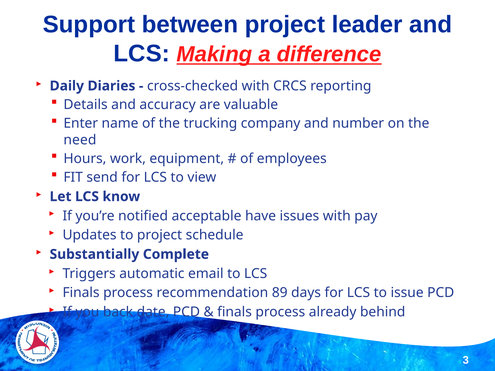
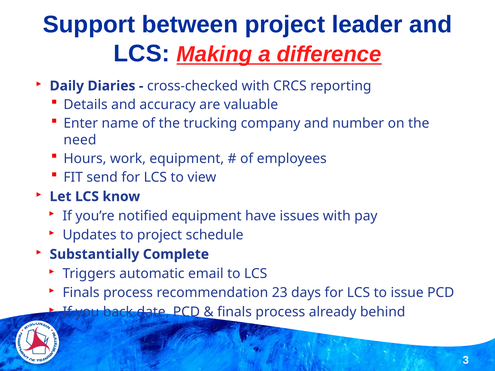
notified acceptable: acceptable -> equipment (207, 216)
89: 89 -> 23 (280, 293)
